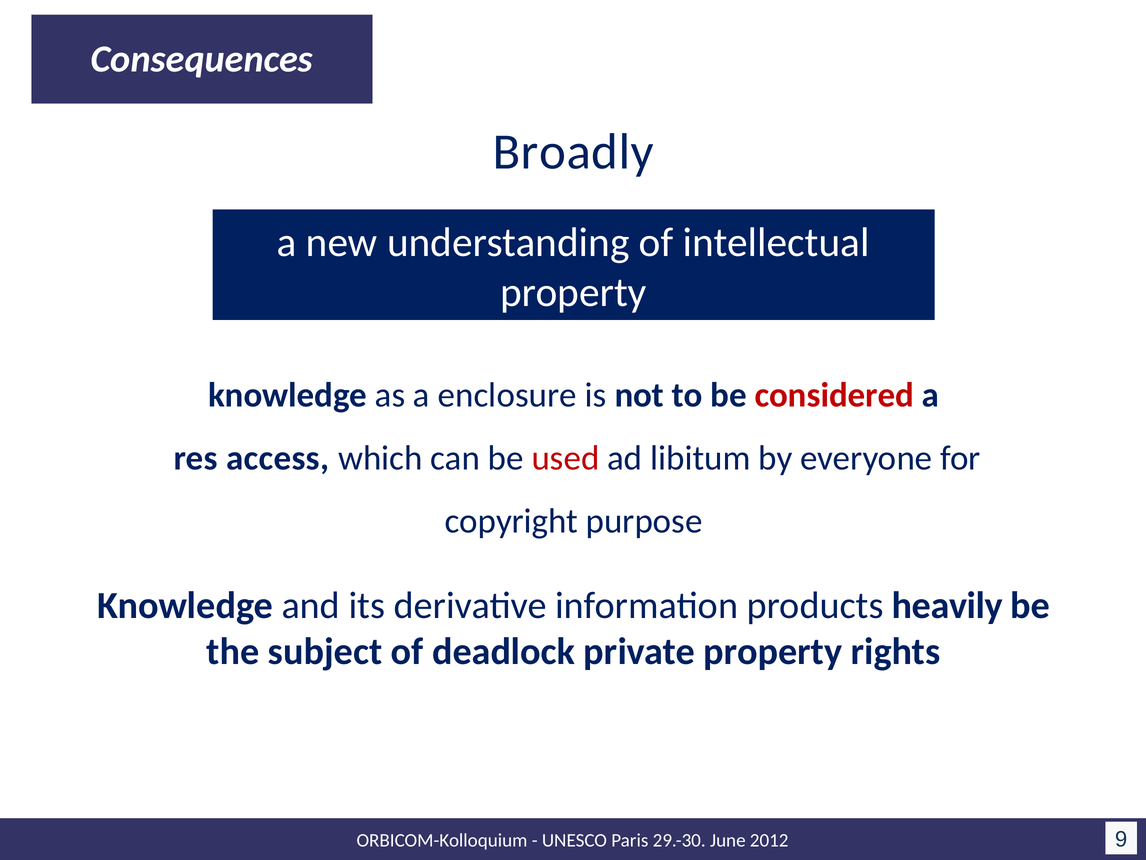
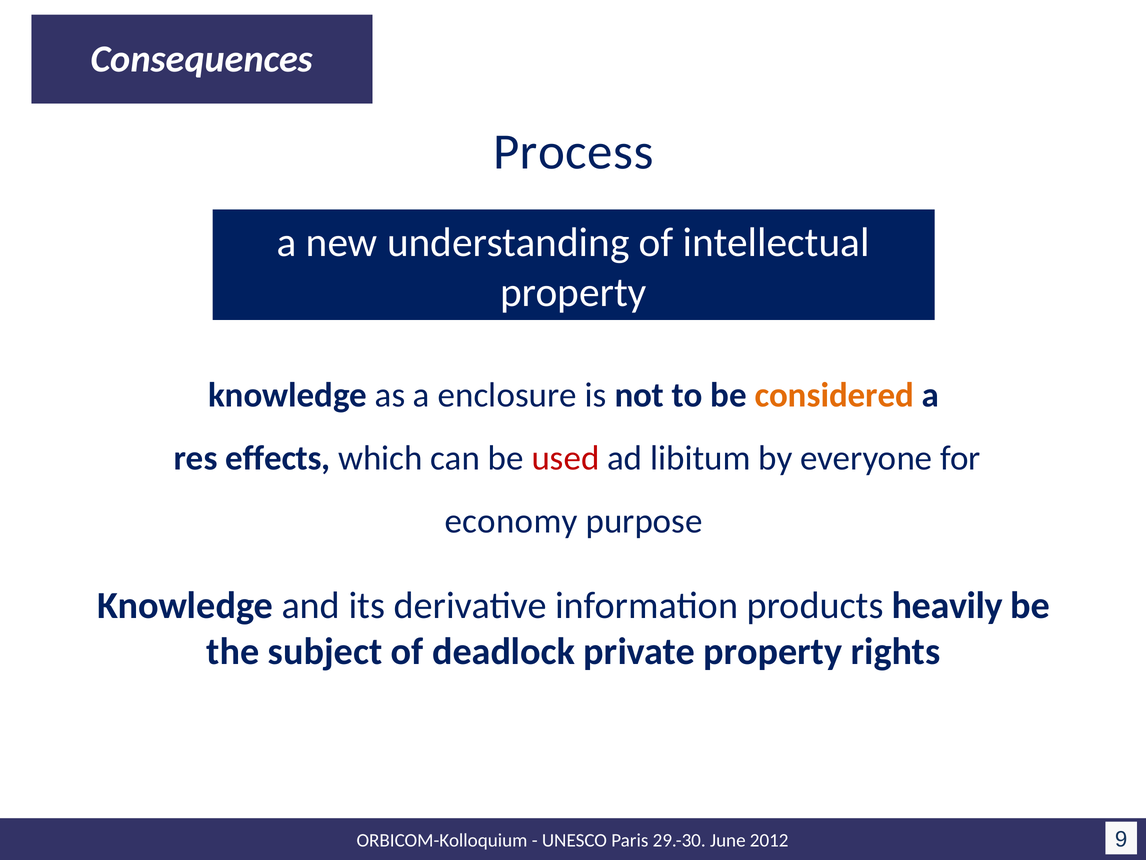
Broadly: Broadly -> Process (573, 152)
considered colour: red -> orange (834, 395)
access: access -> effects (278, 458)
copyright: copyright -> economy (511, 521)
